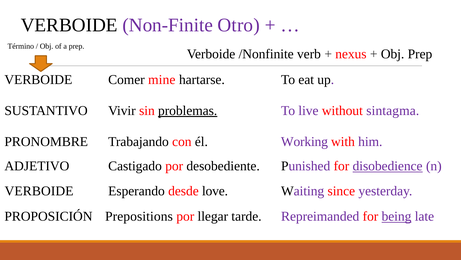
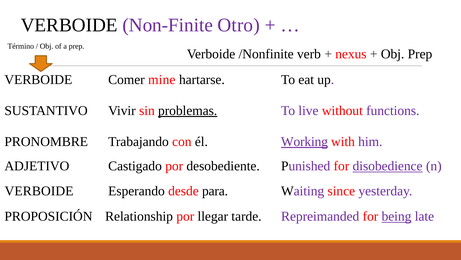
sintagma: sintagma -> functions (393, 110)
Working underline: none -> present (304, 141)
love: love -> para (215, 191)
Prepositions: Prepositions -> Relationship (139, 216)
